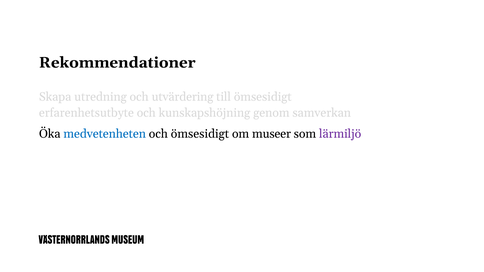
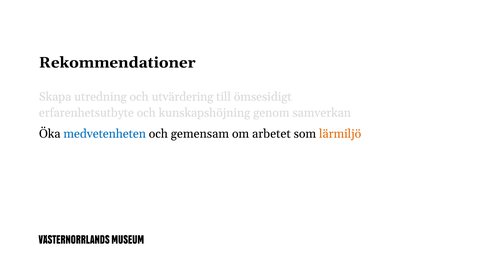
och ömsesidigt: ömsesidigt -> gemensam (200, 134)
museer: museer -> arbetet (271, 134)
lärmiljö colour: purple -> orange (340, 134)
